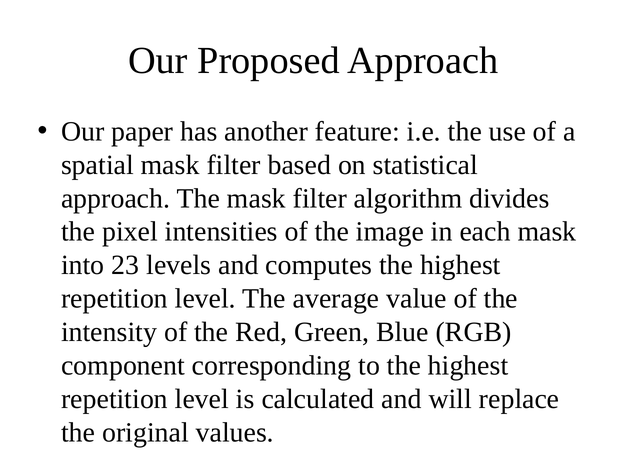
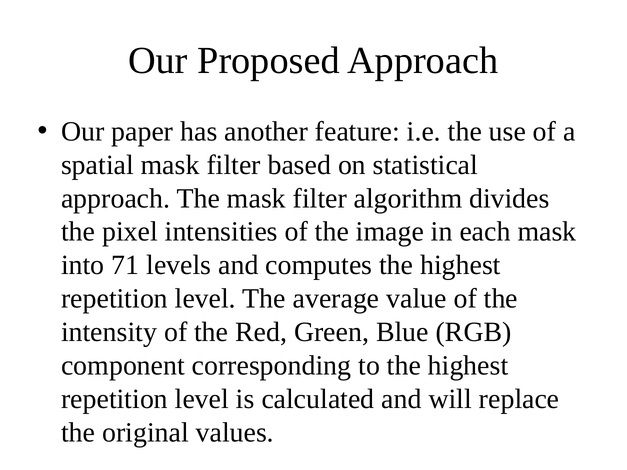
23: 23 -> 71 (125, 265)
